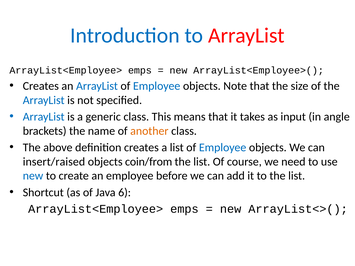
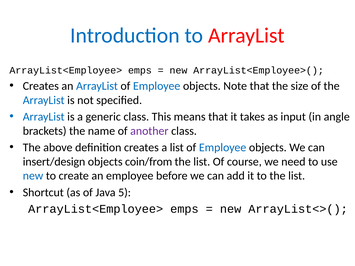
another colour: orange -> purple (149, 131)
insert/raised: insert/raised -> insert/design (54, 162)
6: 6 -> 5 (125, 193)
